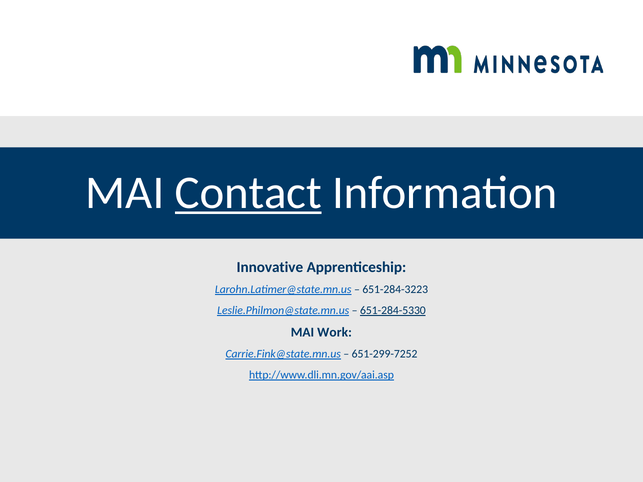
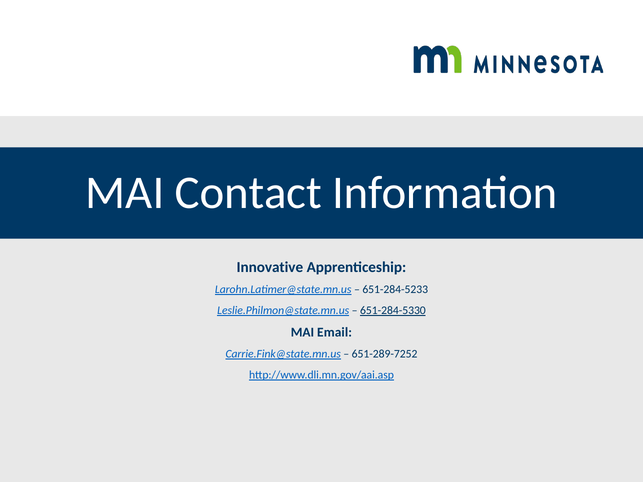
Contact underline: present -> none (248, 193)
651-284-3223: 651-284-3223 -> 651-284-5233 (395, 290)
Work: Work -> Email (335, 333)
651-299-7252: 651-299-7252 -> 651-289-7252 (385, 354)
